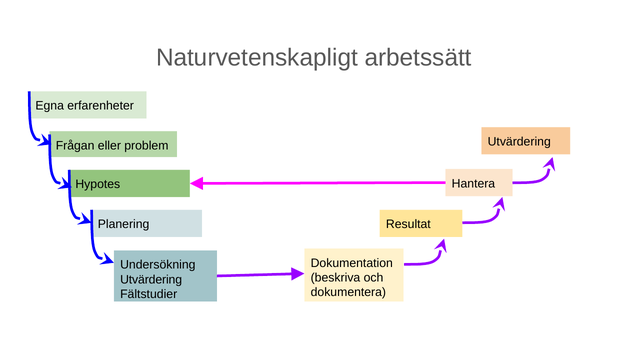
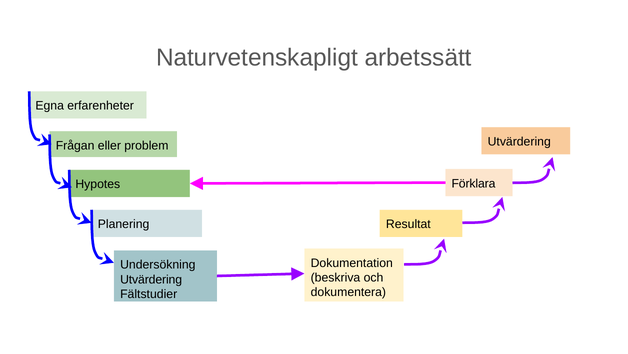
Hantera: Hantera -> Förklara (474, 183)
